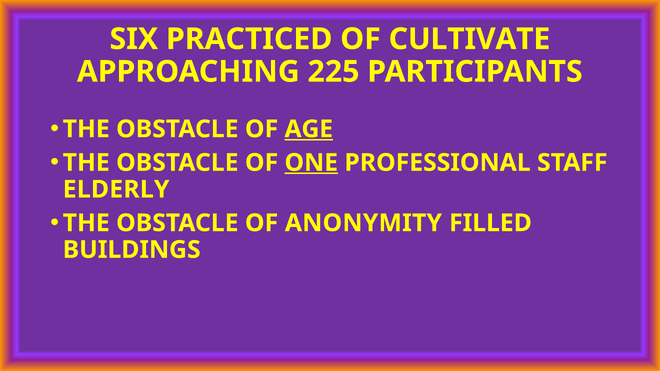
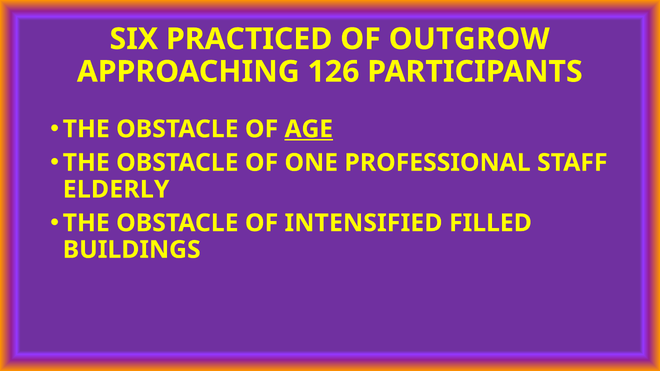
CULTIVATE: CULTIVATE -> OUTGROW (469, 39)
225: 225 -> 126 (333, 72)
ONE underline: present -> none (311, 163)
ANONYMITY: ANONYMITY -> INTENSIFIED (363, 223)
